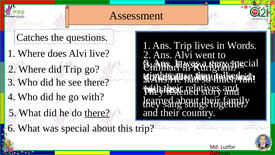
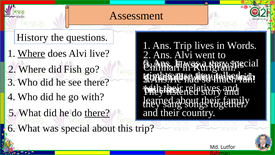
Catches: Catches -> History (32, 37)
Where underline: none -> present (31, 53)
did Trip: Trip -> Fish (73, 69)
